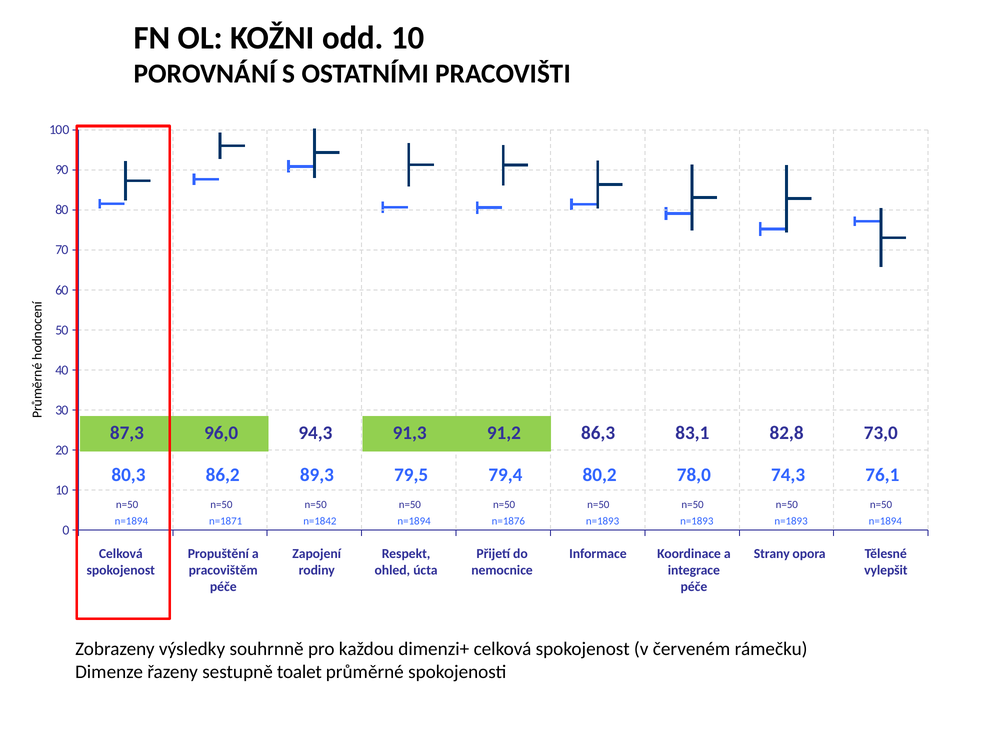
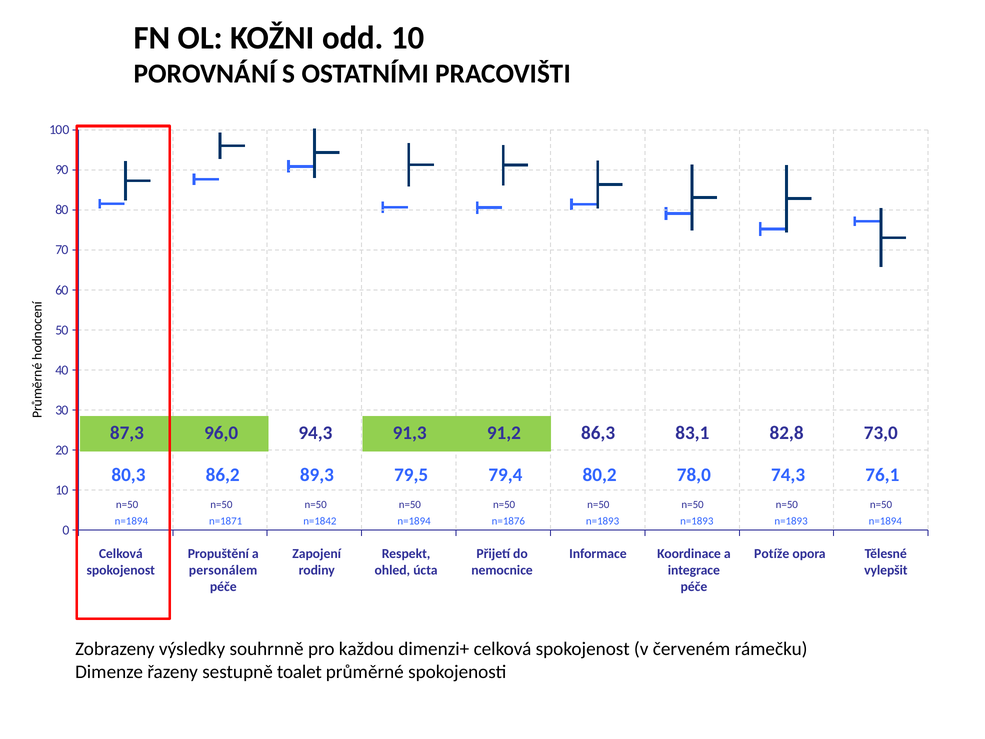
Strany: Strany -> Potíže (772, 553)
pracovištěm: pracovištěm -> personálem (223, 570)
